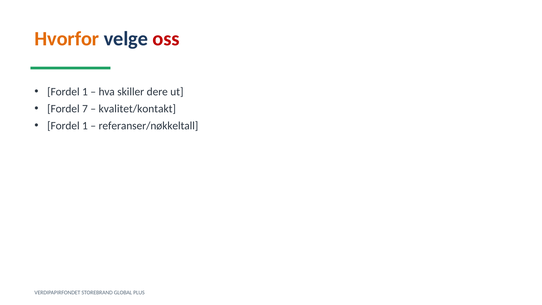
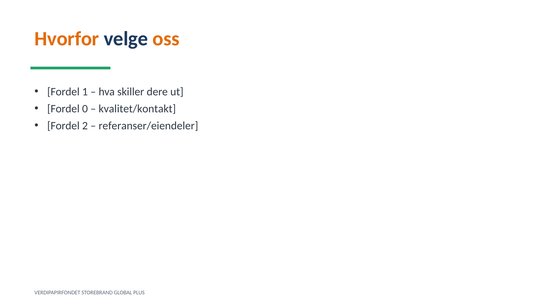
oss colour: red -> orange (166, 39)
7: 7 -> 0 (85, 109)
1: 1 -> 2 (85, 126)
referanser/nøkkeltall: referanser/nøkkeltall -> referanser/eiendeler (148, 126)
